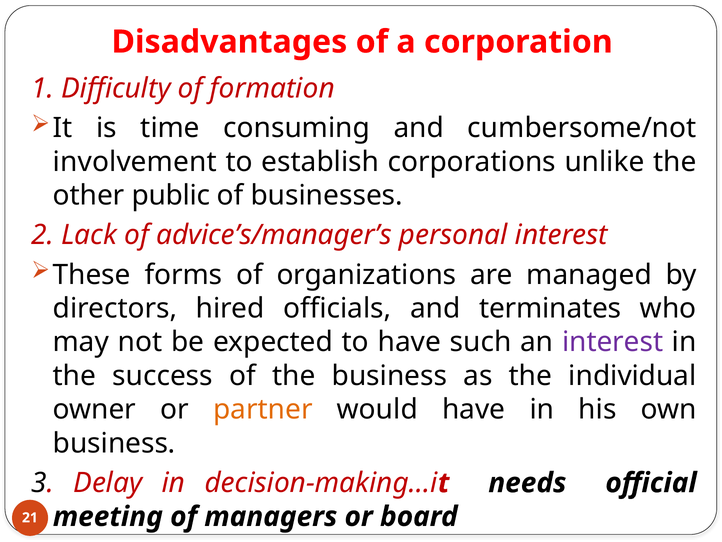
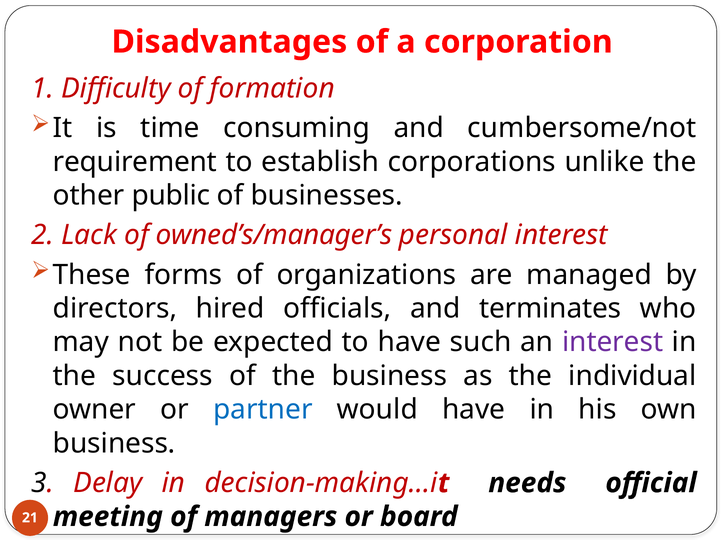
involvement: involvement -> requirement (135, 162)
advice’s/manager’s: advice’s/manager’s -> owned’s/manager’s (274, 235)
partner colour: orange -> blue (263, 409)
